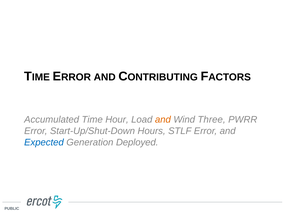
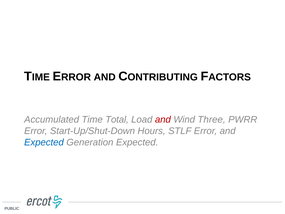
Hour: Hour -> Total (117, 119)
and colour: orange -> red (163, 119)
Generation Deployed: Deployed -> Expected (137, 142)
